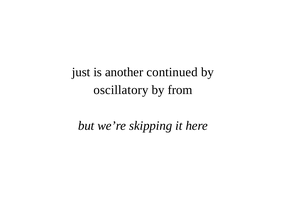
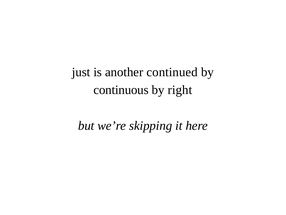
oscillatory: oscillatory -> continuous (121, 90)
from: from -> right (180, 90)
